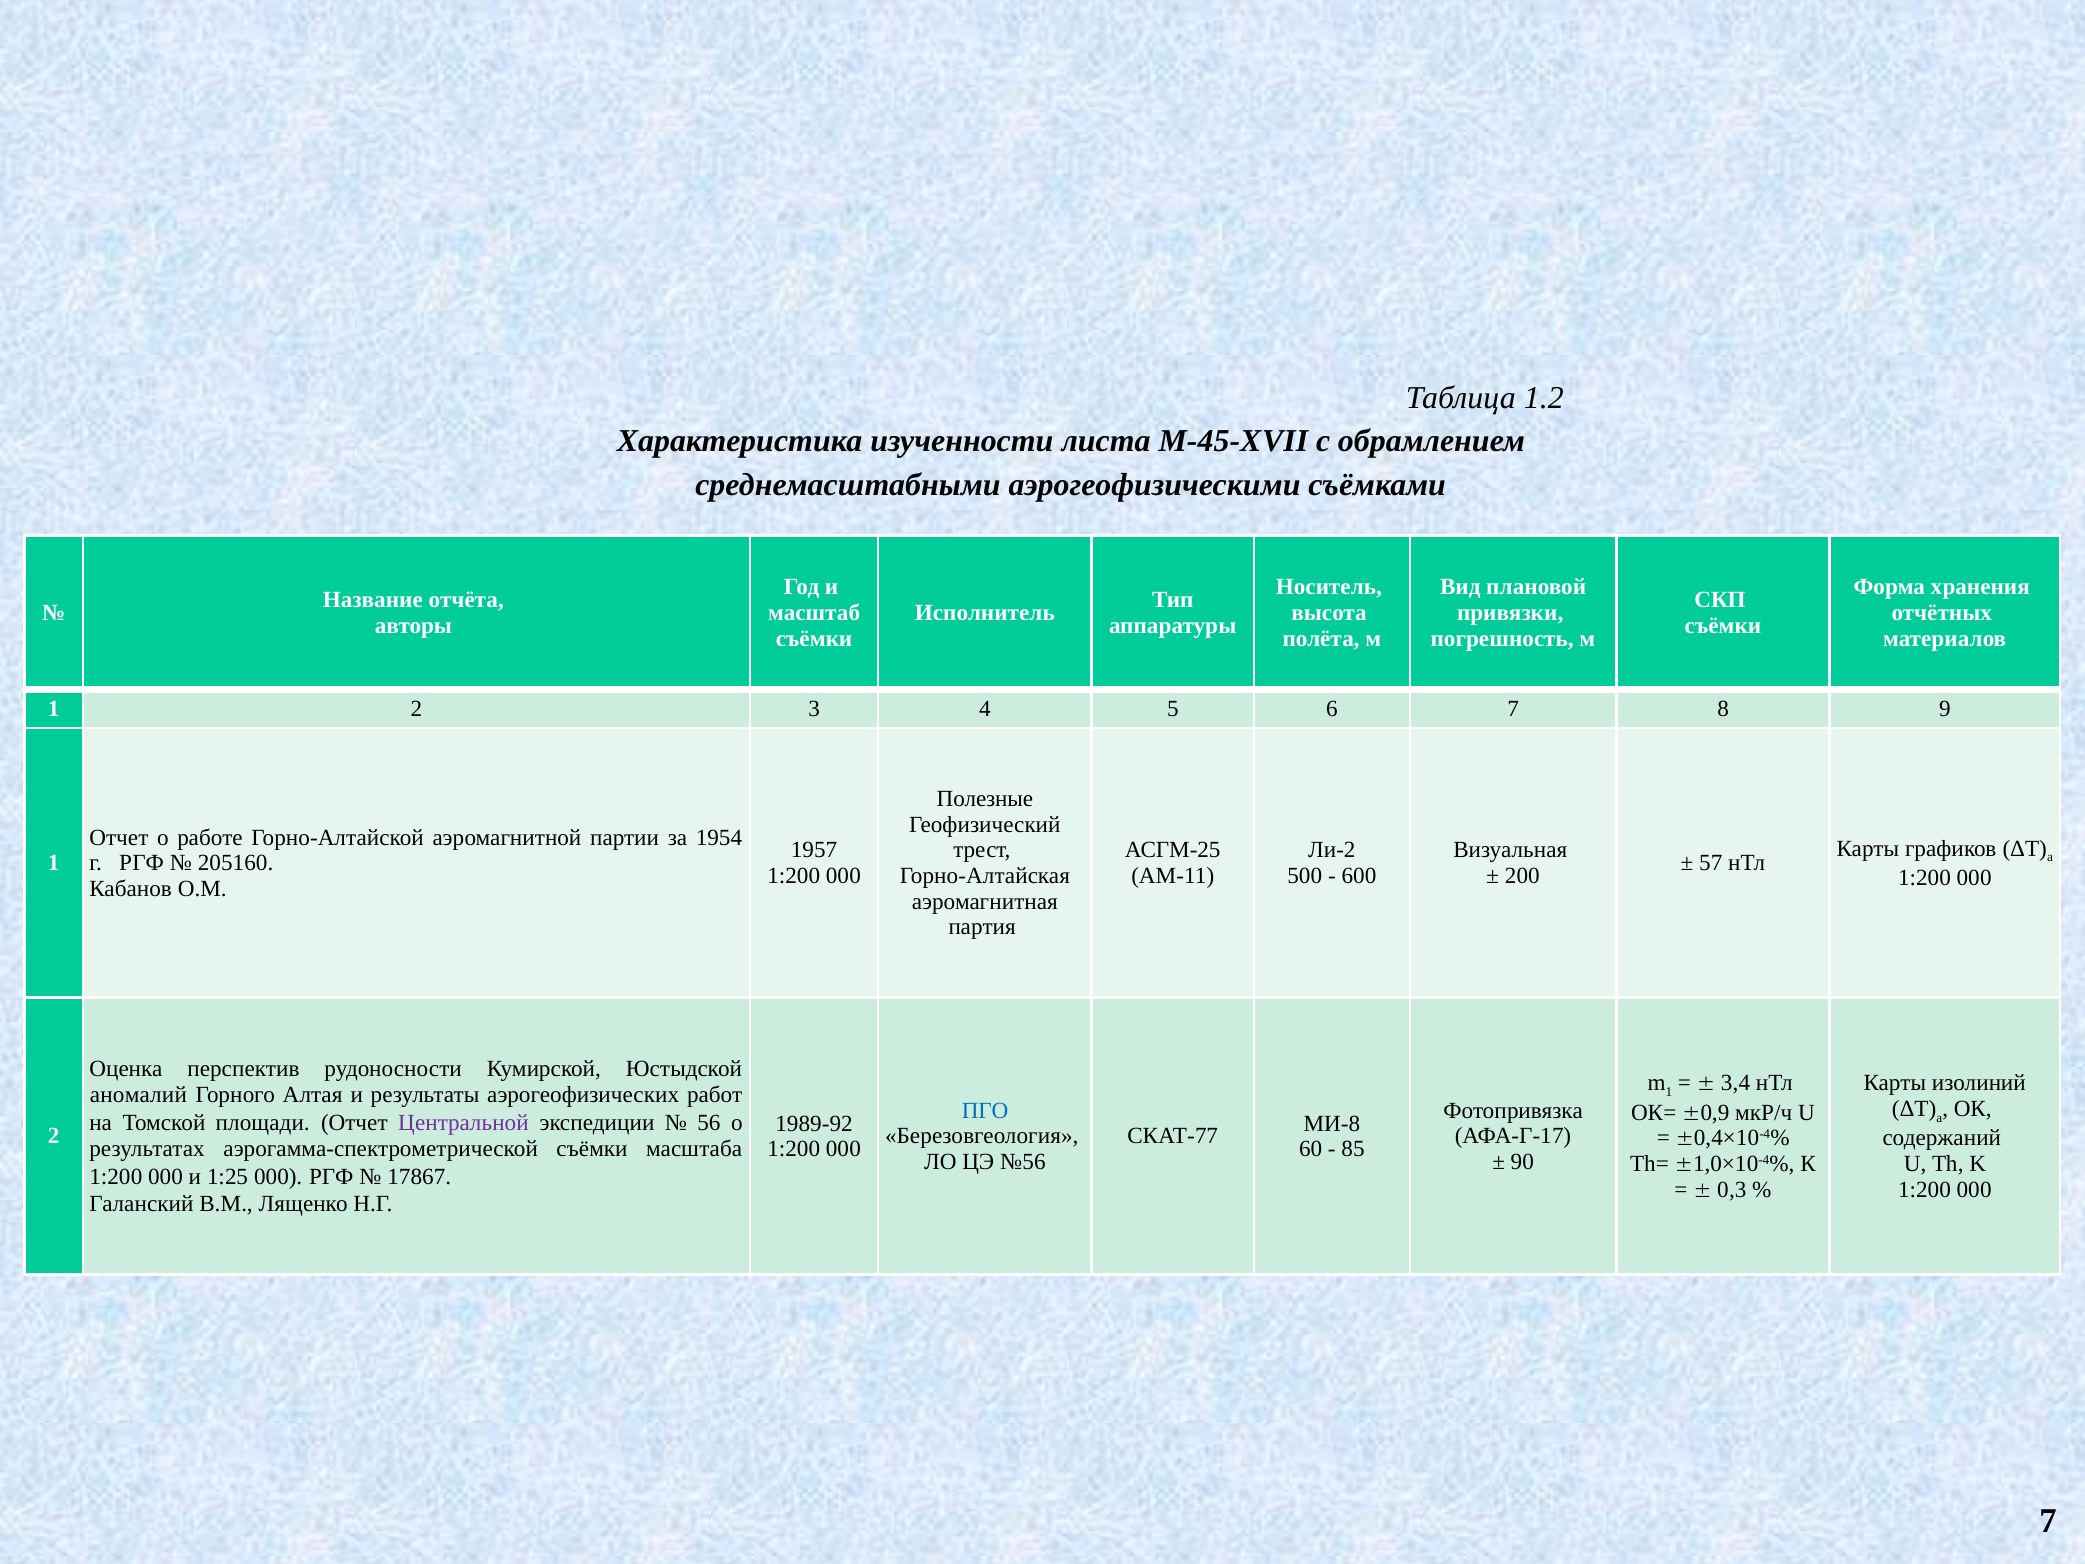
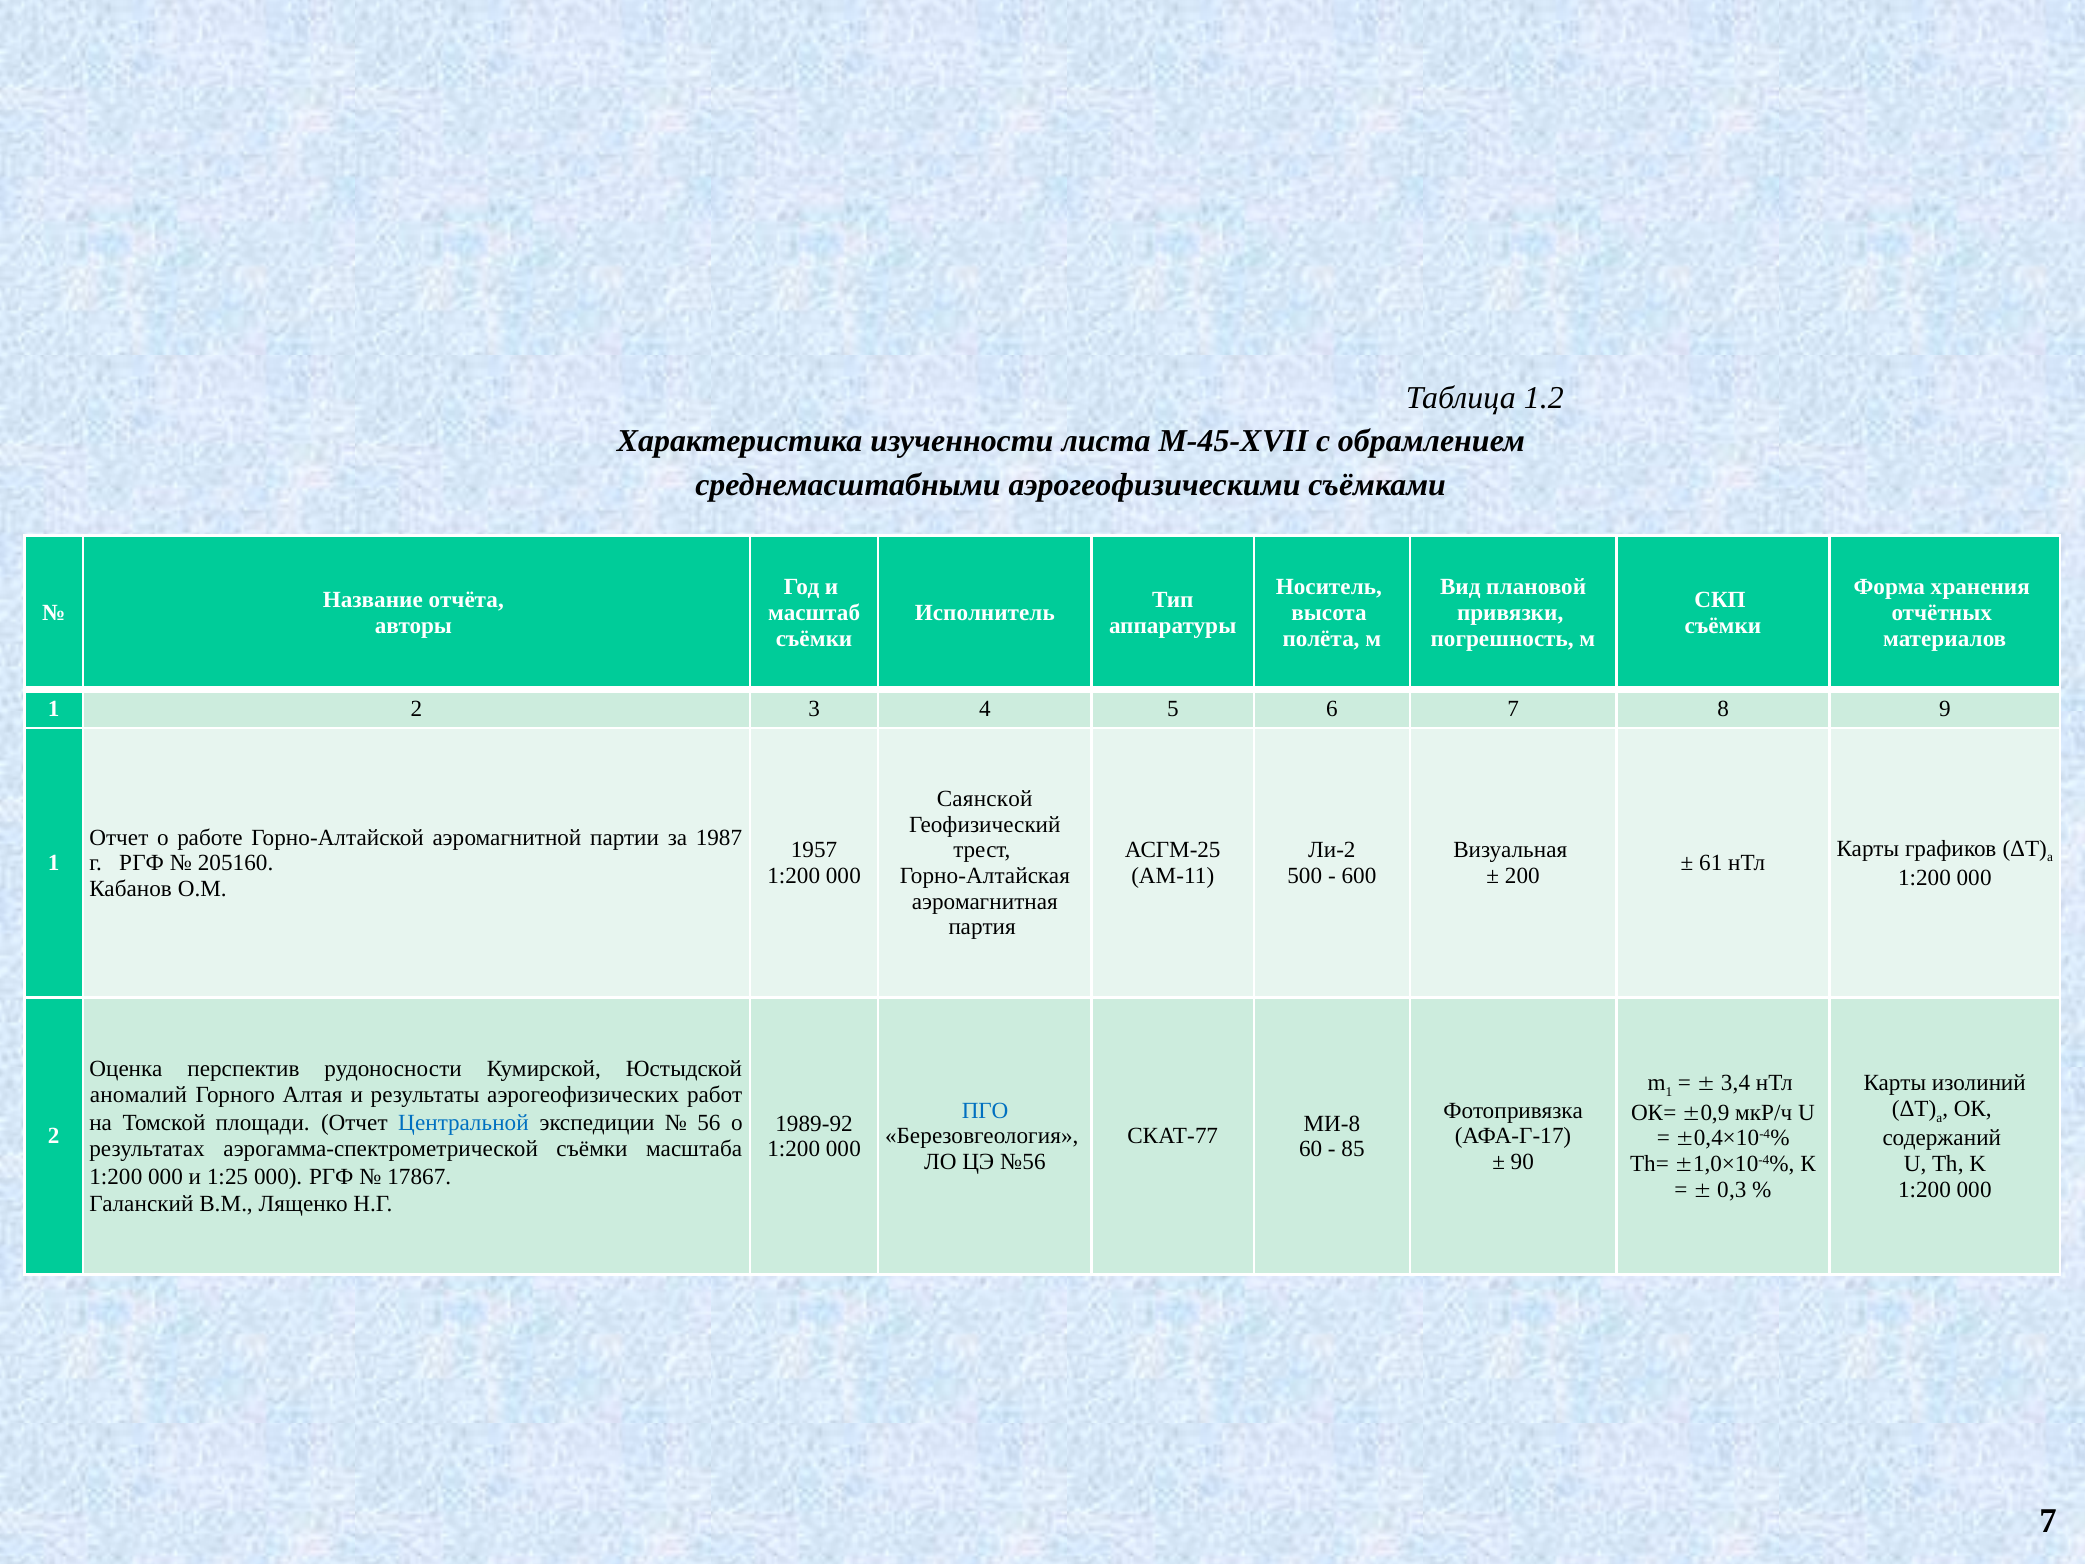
Полезные: Полезные -> Саянской (985, 799)
1954: 1954 -> 1987 (719, 837)
57: 57 -> 61 (1711, 863)
Центральной colour: purple -> blue (463, 1123)
